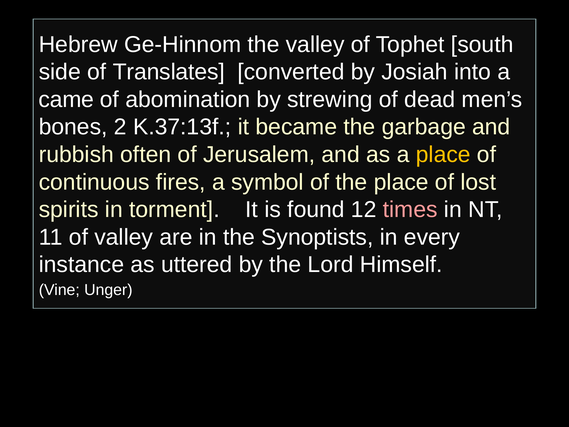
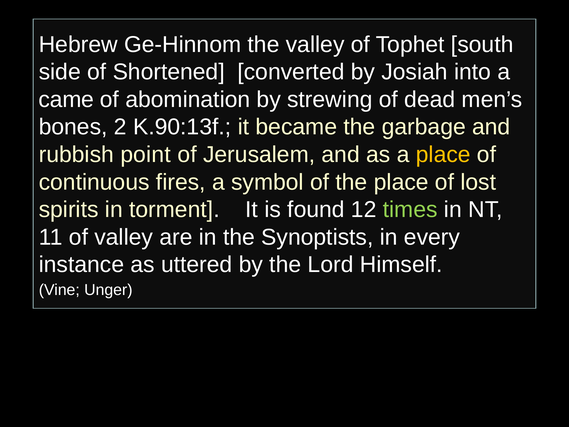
Translates: Translates -> Shortened (169, 72)
K.37:13f: K.37:13f -> K.90:13f (182, 127)
often: often -> point (146, 154)
times colour: pink -> light green (410, 210)
